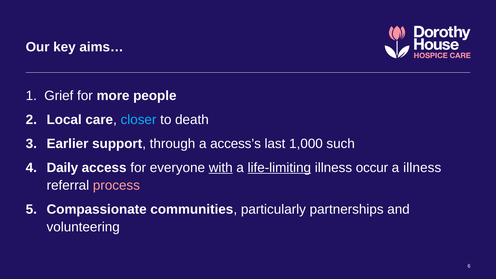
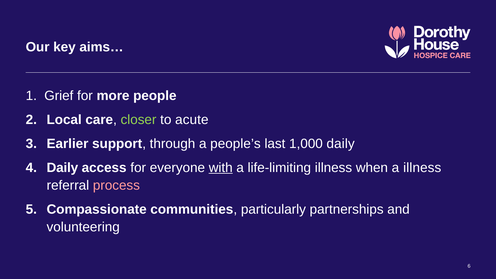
closer colour: light blue -> light green (139, 120)
death: death -> acute (192, 120)
access’s: access’s -> people’s (235, 144)
1,000 such: such -> daily (341, 144)
life-limiting underline: present -> none (279, 168)
occur: occur -> when (372, 168)
